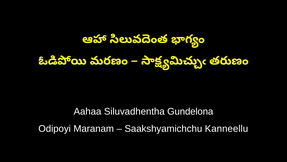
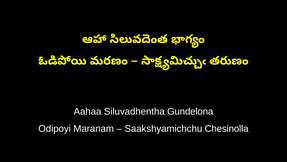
Kanneellu: Kanneellu -> Chesinolla (227, 128)
